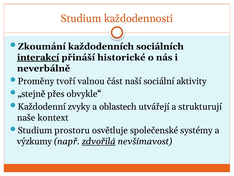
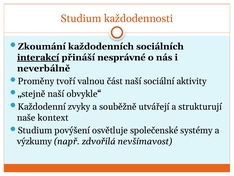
historické: historické -> nesprávné (121, 57)
„stejně přes: přes -> naší (56, 94)
oblastech: oblastech -> souběžně (118, 106)
prostoru: prostoru -> povýšení (72, 130)
zdvořilá underline: present -> none (99, 141)
